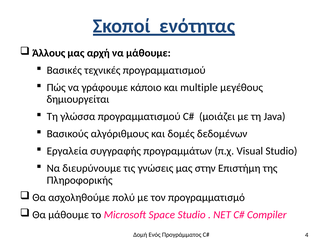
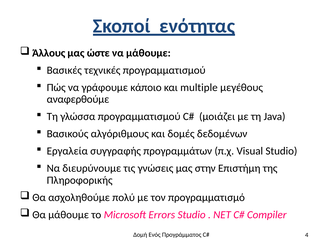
αρχή: αρχή -> ώστε (98, 53)
δημιουργείται: δημιουργείται -> αναφερθούμε (78, 99)
Space: Space -> Errors (162, 215)
